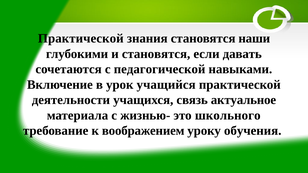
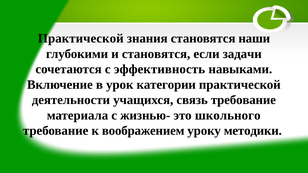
давать: давать -> задачи (242, 54)
педагогической: педагогической -> эффективность (159, 69)
учащийся: учащийся -> категории (166, 85)
связь актуальное: актуальное -> требование (243, 100)
обучения: обучения -> методики (253, 131)
